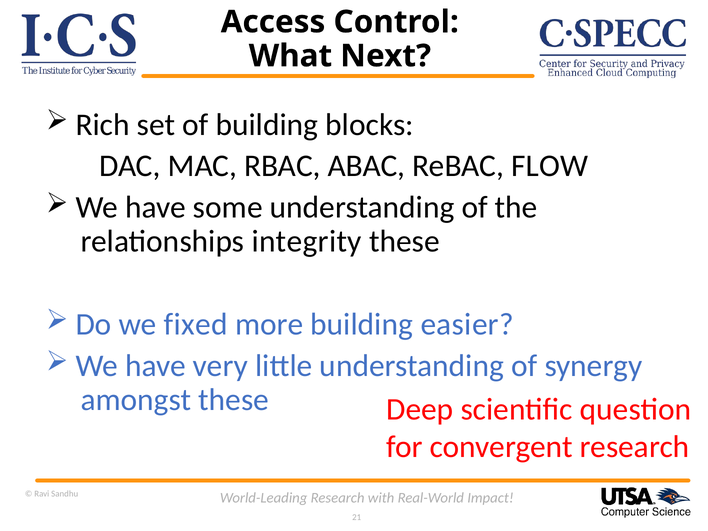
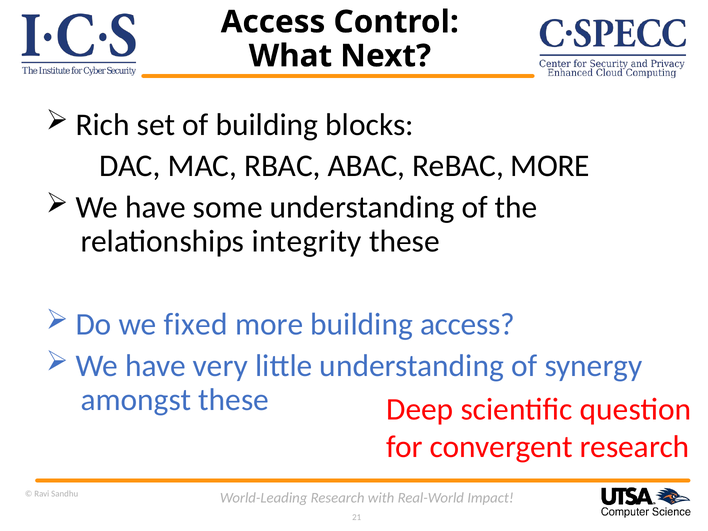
ReBAC FLOW: FLOW -> MORE (550, 166)
building easier: easier -> access (467, 324)
